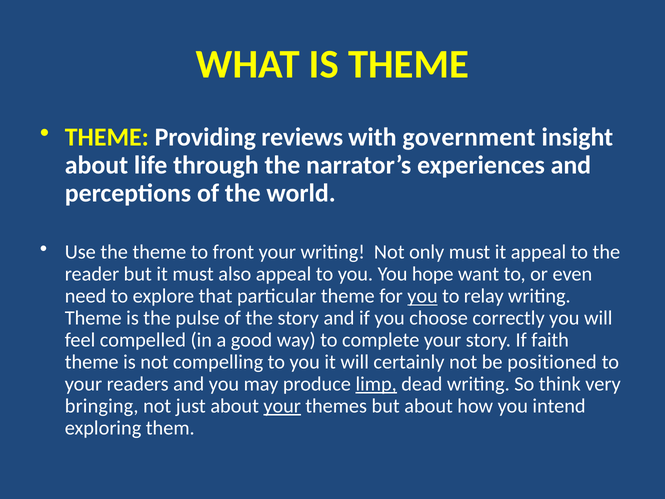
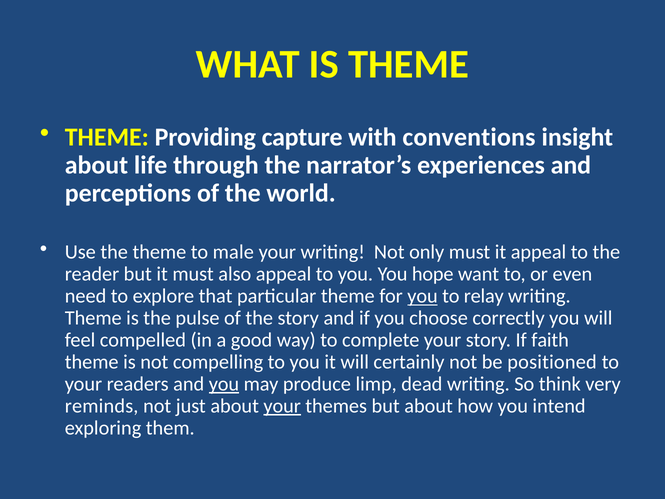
reviews: reviews -> capture (302, 137)
government: government -> conventions (469, 137)
front: front -> male (233, 252)
you underline: none -> present (224, 384)
limp underline: present -> none (376, 384)
bringing: bringing -> reminds (102, 406)
